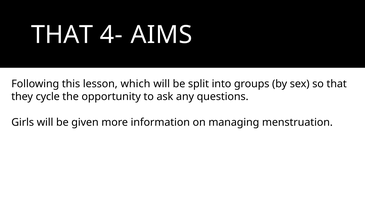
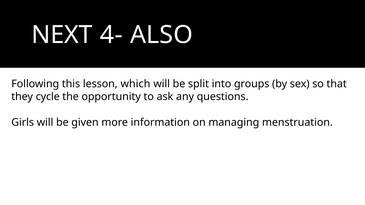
THAT: THAT -> NEXT (62, 35)
AIMS: AIMS -> ALSO (162, 35)
